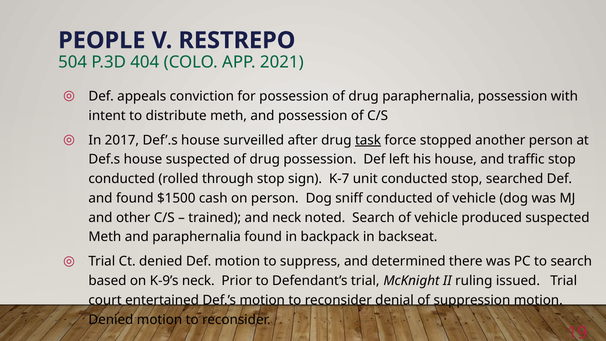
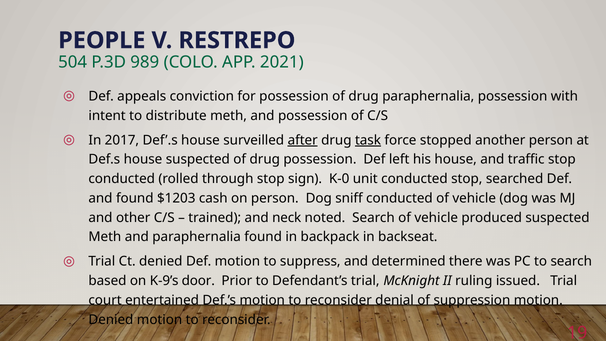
404: 404 -> 989 (145, 62)
after underline: none -> present (303, 140)
K-7: K-7 -> K-0 (339, 179)
$1500: $1500 -> $1203 (176, 198)
K-9’s neck: neck -> door (198, 281)
